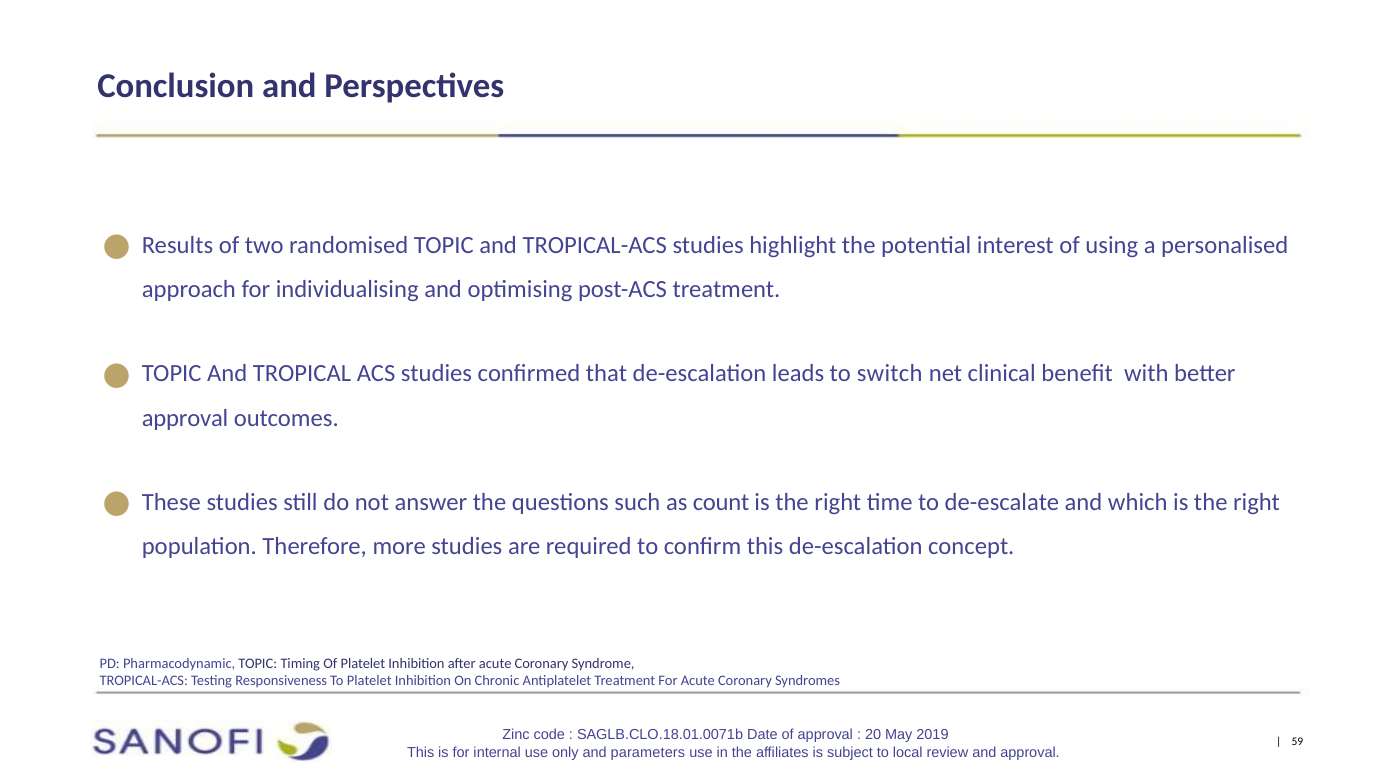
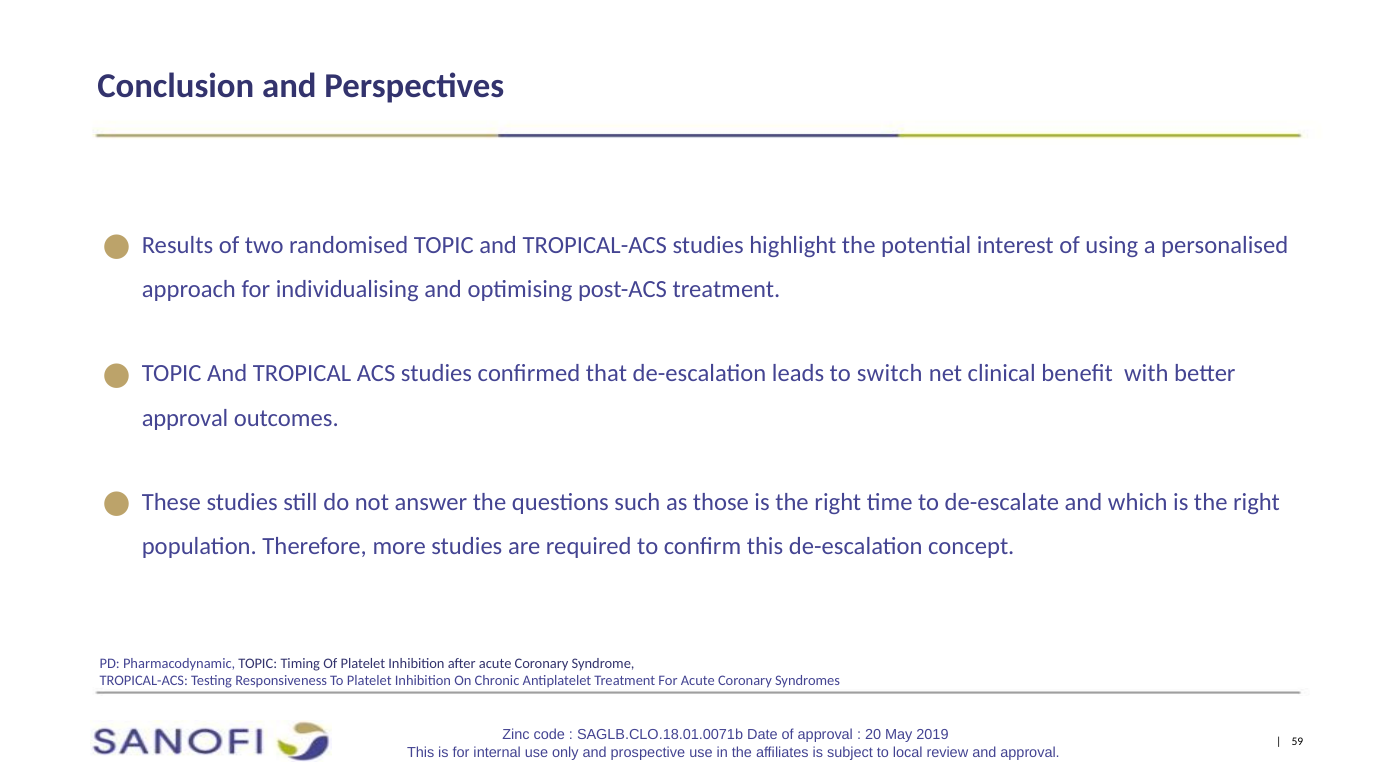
count: count -> those (721, 502)
parameters: parameters -> prospective (648, 752)
